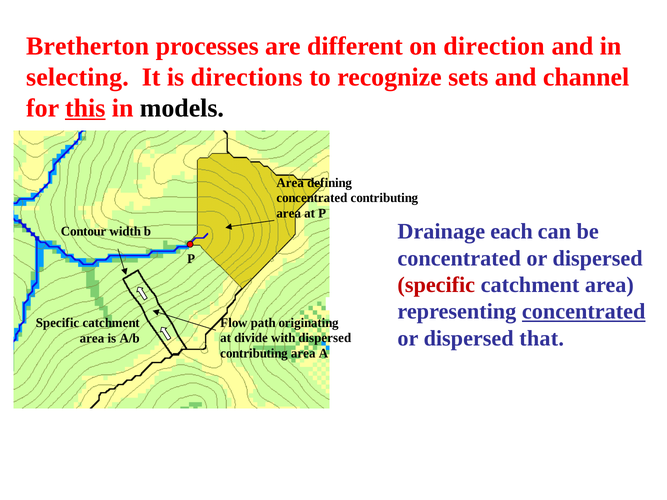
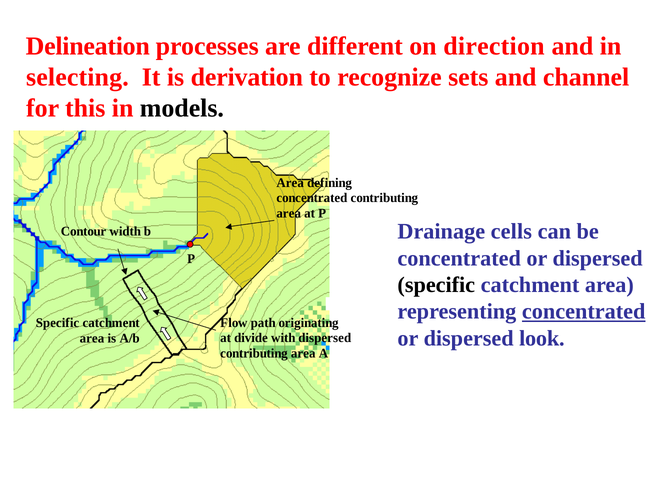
Bretherton: Bretherton -> Delineation (88, 46)
directions: directions -> derivation (247, 77)
this underline: present -> none (85, 108)
each: each -> cells (511, 232)
specific colour: red -> black (436, 285)
that: that -> look (542, 338)
